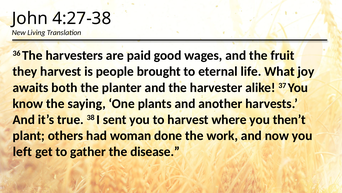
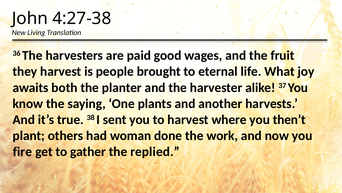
left: left -> fire (22, 151)
disease: disease -> replied (155, 151)
